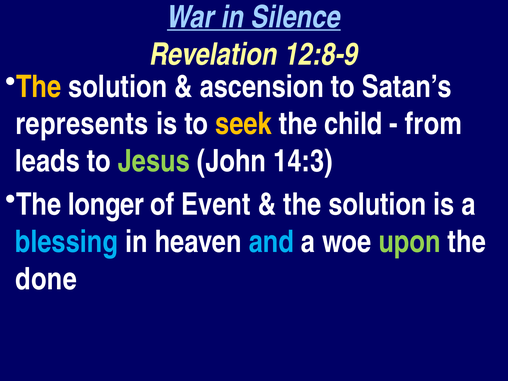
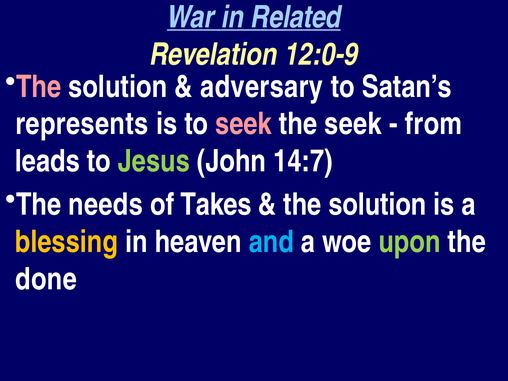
Silence: Silence -> Related (296, 17)
12:8-9: 12:8-9 -> 12:0-9 (321, 55)
The colour: yellow -> pink (39, 87)
ascension: ascension -> adversary (262, 87)
seek colour: yellow -> pink (244, 124)
the child: child -> seek (353, 124)
14:3: 14:3 -> 14:7 (303, 161)
longer: longer -> needs (106, 205)
Event: Event -> Takes (216, 205)
blessing colour: light blue -> yellow (66, 242)
